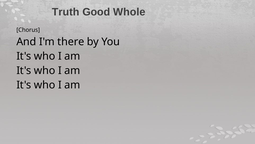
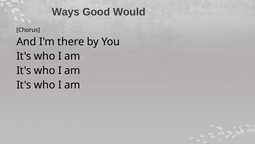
Truth: Truth -> Ways (66, 12)
Whole: Whole -> Would (129, 12)
